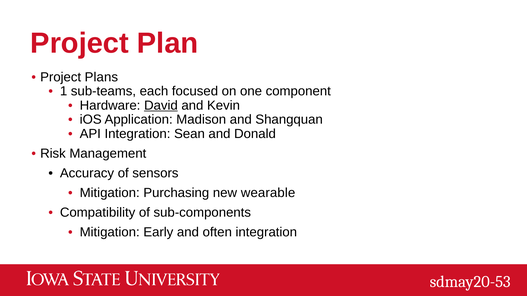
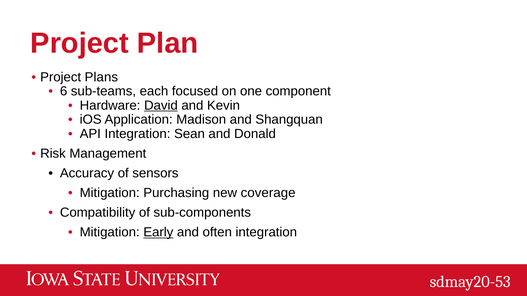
1: 1 -> 6 (64, 91)
wearable: wearable -> coverage (268, 193)
Early underline: none -> present (158, 233)
